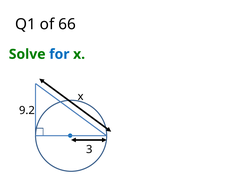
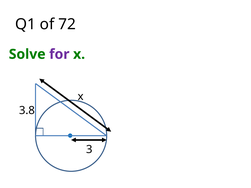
66: 66 -> 72 (67, 24)
for colour: blue -> purple (59, 54)
9.2: 9.2 -> 3.8 (27, 110)
